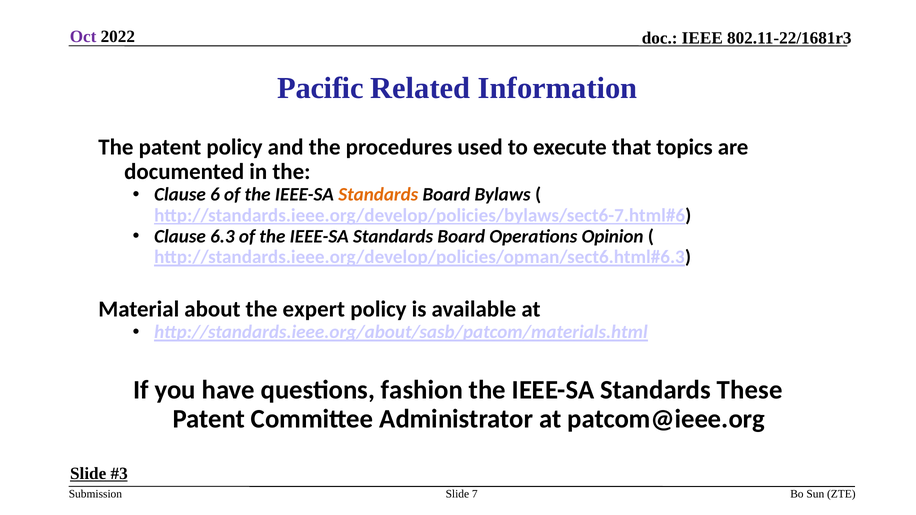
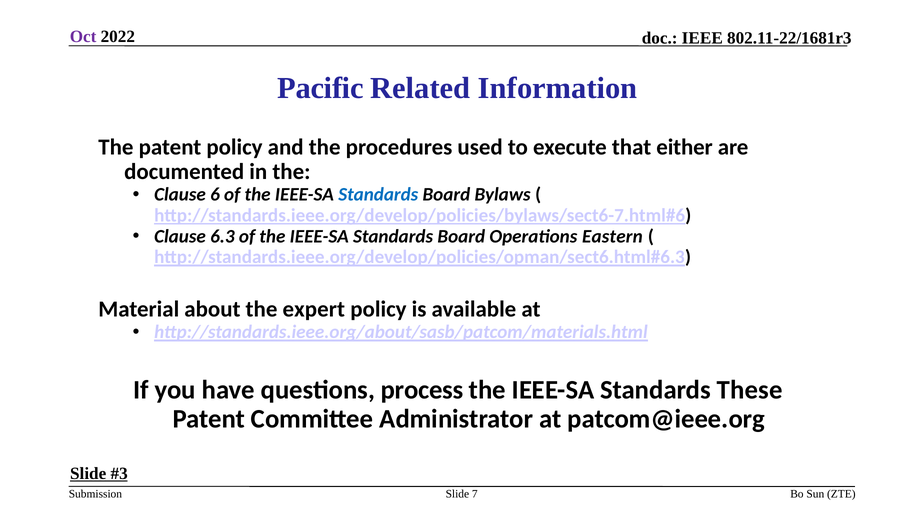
topics: topics -> either (685, 147)
Standards colour: orange -> blue (378, 195)
Opinion: Opinion -> Eastern (612, 236)
fashion: fashion -> process (422, 390)
